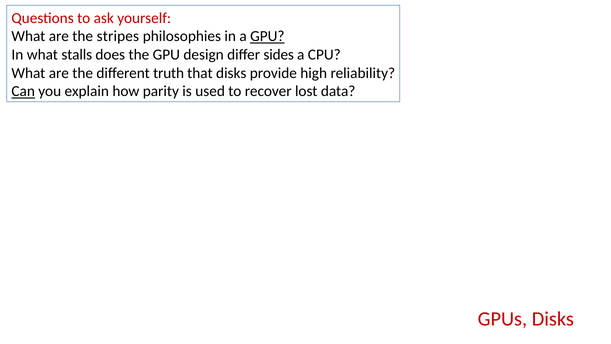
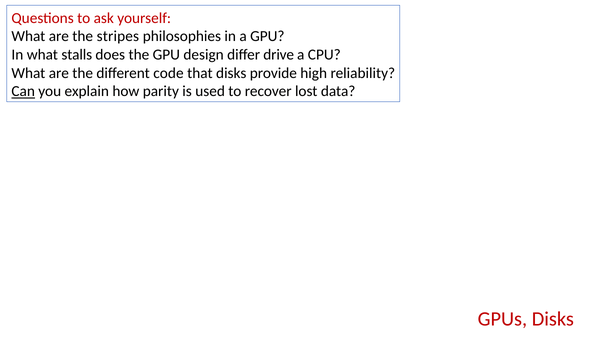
GPU underline: present -> none (267, 36)
sides: sides -> drive (279, 55)
truth: truth -> code (168, 73)
